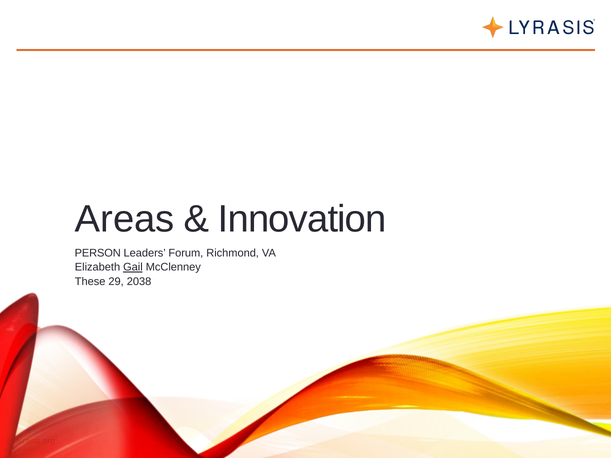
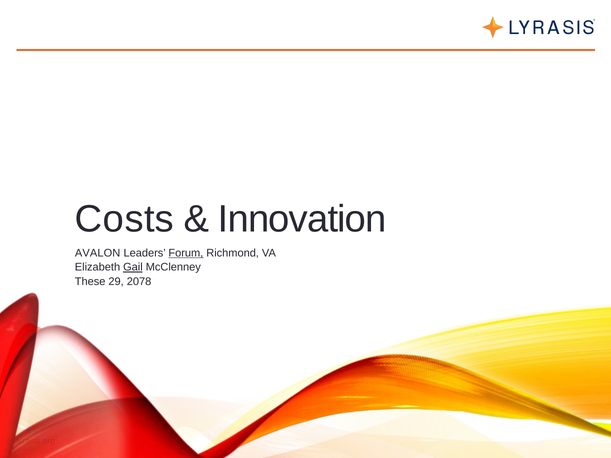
Areas: Areas -> Costs (125, 219)
PERSON: PERSON -> AVALON (98, 253)
Forum underline: none -> present (186, 253)
2038: 2038 -> 2078 (139, 282)
